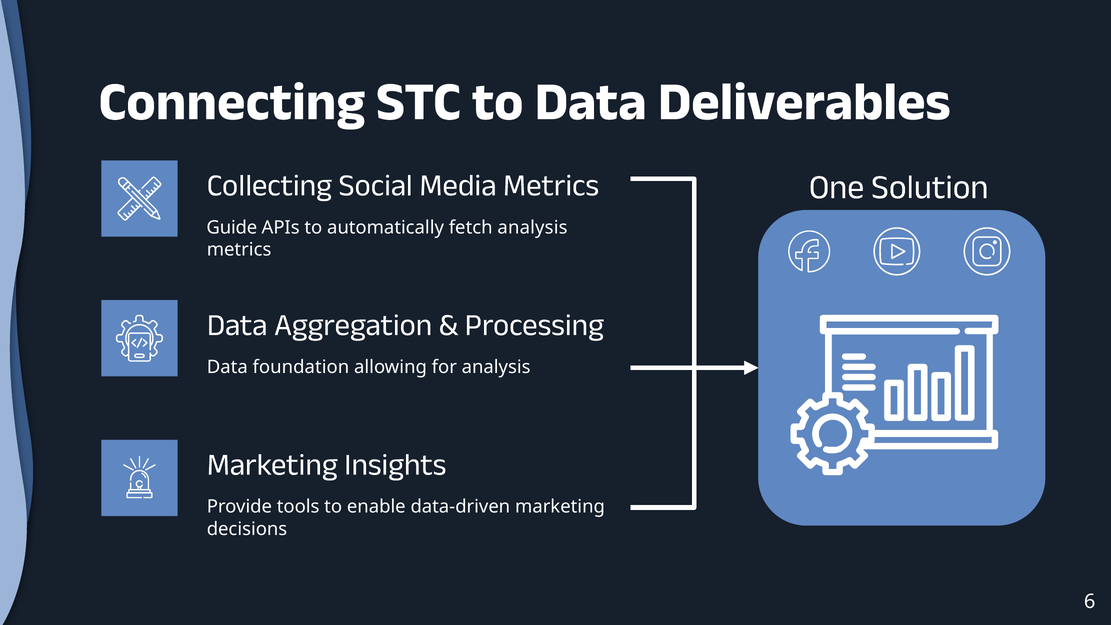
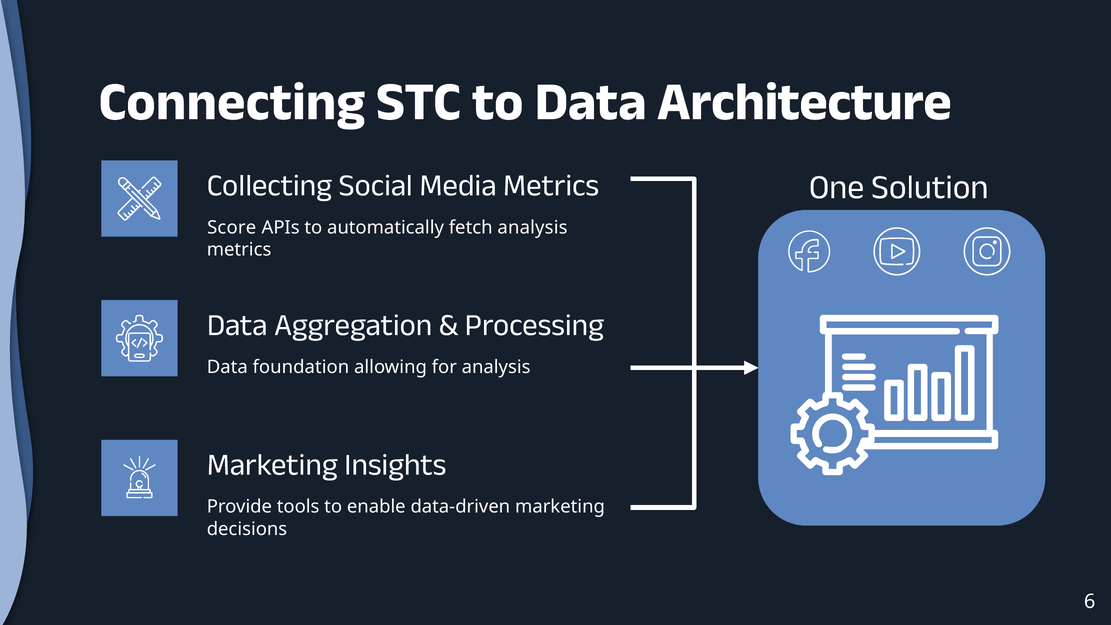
Deliverables: Deliverables -> Architecture (804, 101)
Guide: Guide -> Score (232, 228)
